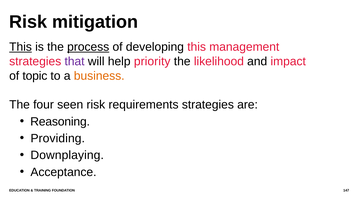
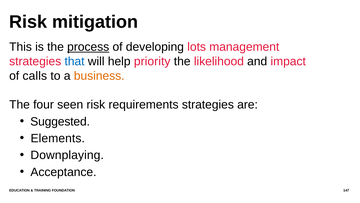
This underline: present -> none (21, 47)
developing this: this -> lots (197, 47)
that colour: purple -> blue (75, 61)
topic: topic -> calls (35, 76)
Reasoning: Reasoning -> Suggested (60, 121)
Providing: Providing -> Elements (58, 138)
